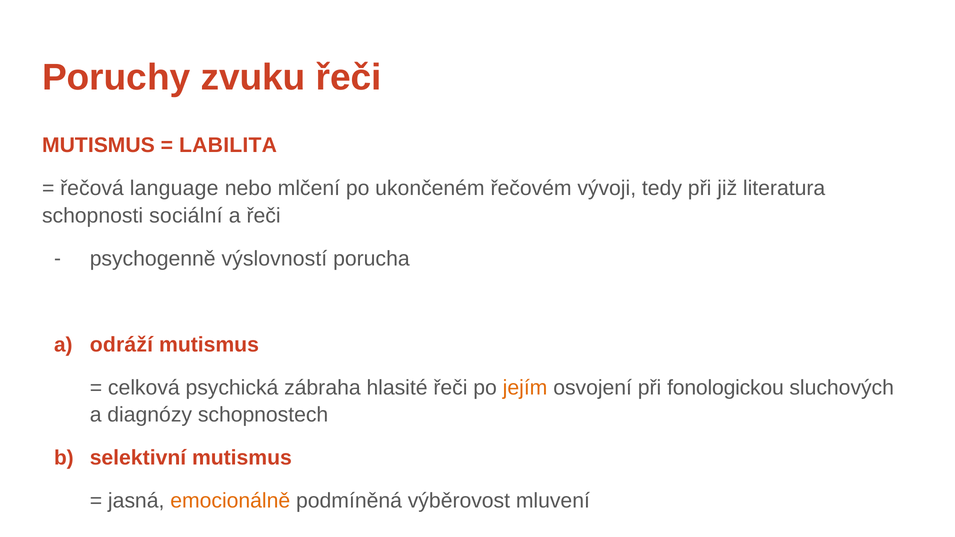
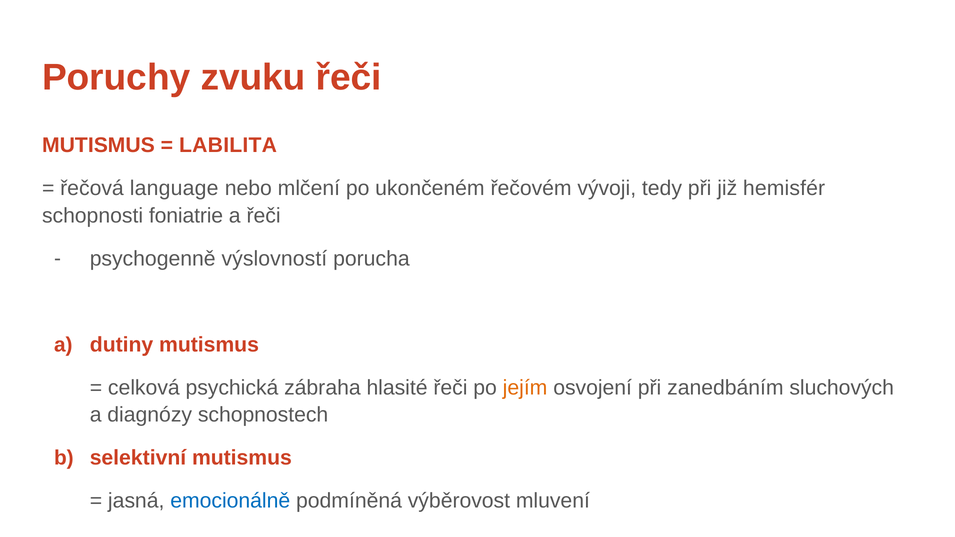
literatura: literatura -> hemisfér (784, 189)
sociální: sociální -> foniatrie (186, 216)
odráží: odráží -> dutiny (122, 345)
fonologickou: fonologickou -> zanedbáním (725, 388)
emocionálně colour: orange -> blue (230, 501)
